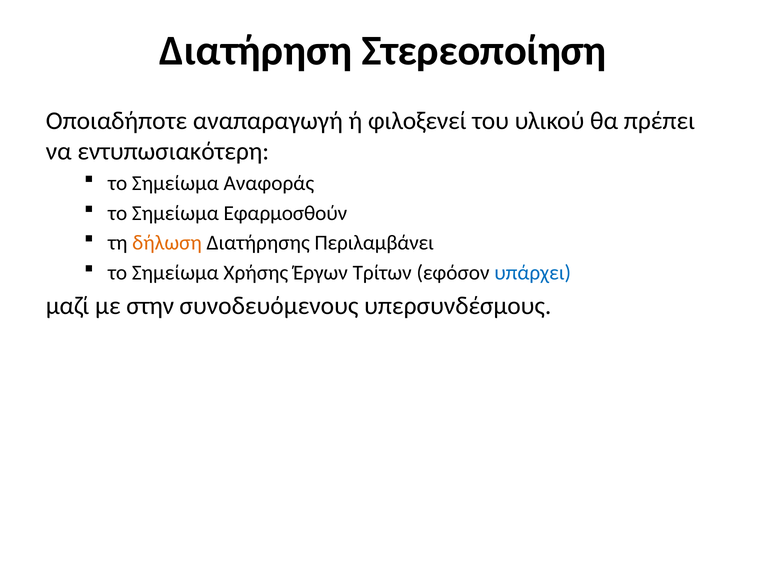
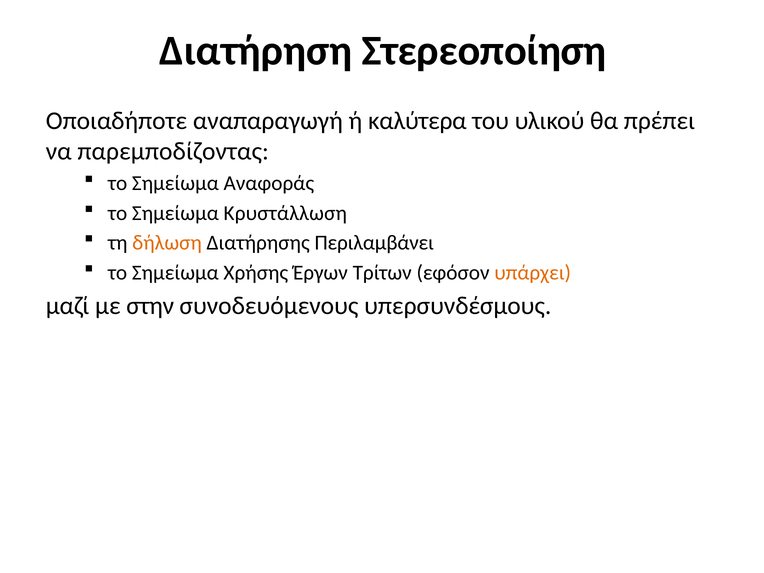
φιλοξενεί: φιλοξενεί -> καλύτερα (417, 121)
εντυπωσιακότερη: εντυπωσιακότερη -> παρεμποδίζοντας (173, 151)
Εφαρμοσθούν: Εφαρμοσθούν -> Κρυστάλλωση (285, 213)
υπάρχει colour: blue -> orange (533, 273)
